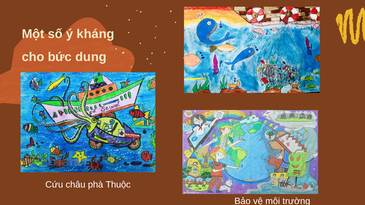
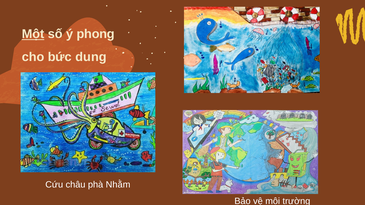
Một underline: none -> present (33, 34)
kháng: kháng -> phong (96, 34)
Thuộc: Thuộc -> Nhằm (118, 185)
